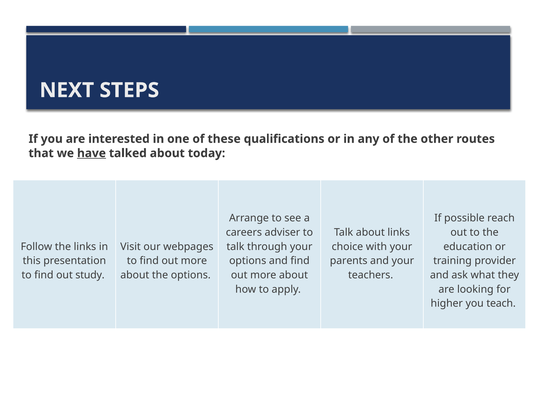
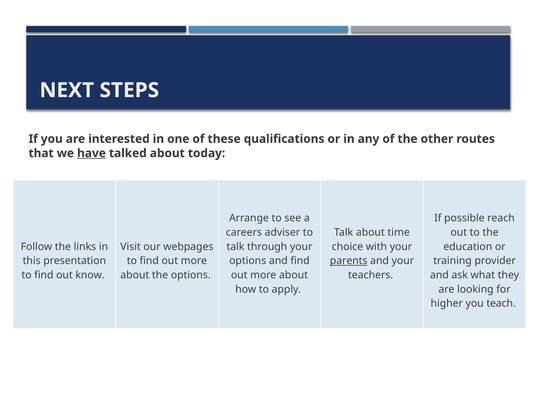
about links: links -> time (399, 232)
parents underline: none -> present (349, 261)
study: study -> know (90, 275)
